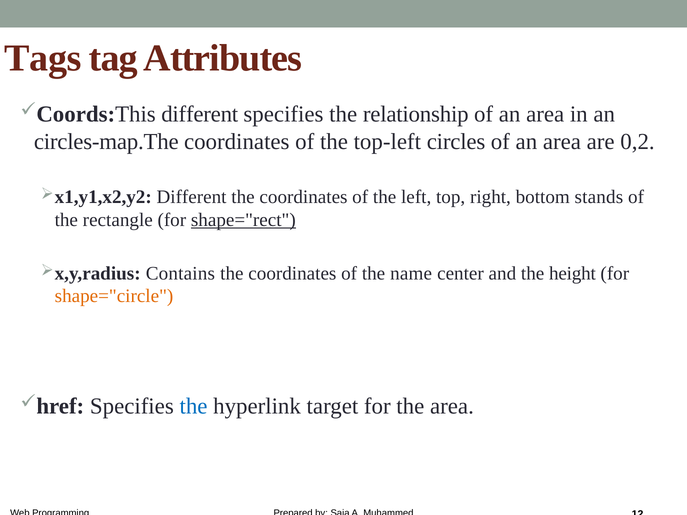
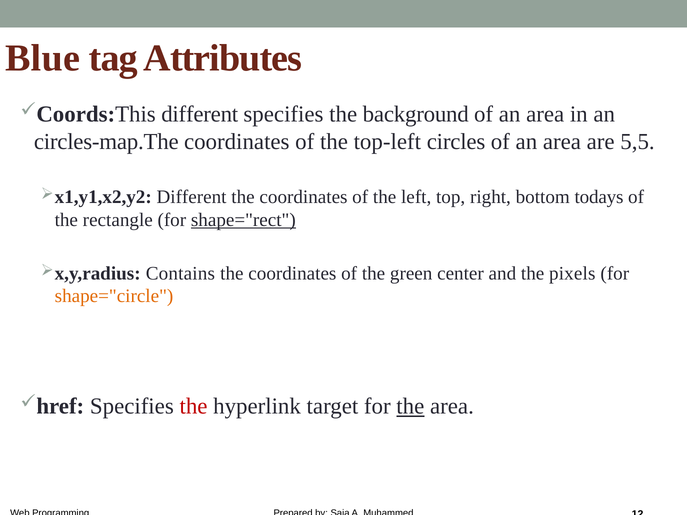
Tags: Tags -> Blue (43, 58)
relationship: relationship -> background (416, 114)
0,2: 0,2 -> 5,5 (638, 142)
stands: stands -> todays (599, 197)
name: name -> green (411, 273)
height: height -> pixels (572, 273)
the colour: blue -> red (194, 407)
the underline: none -> present (410, 407)
